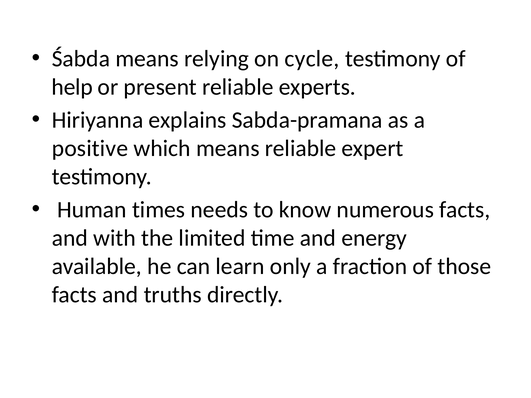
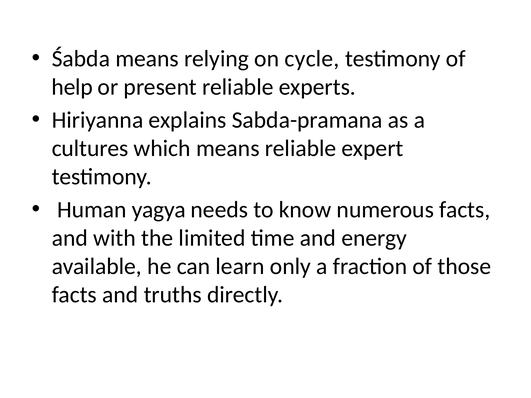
positive: positive -> cultures (90, 148)
times: times -> yagya (159, 210)
